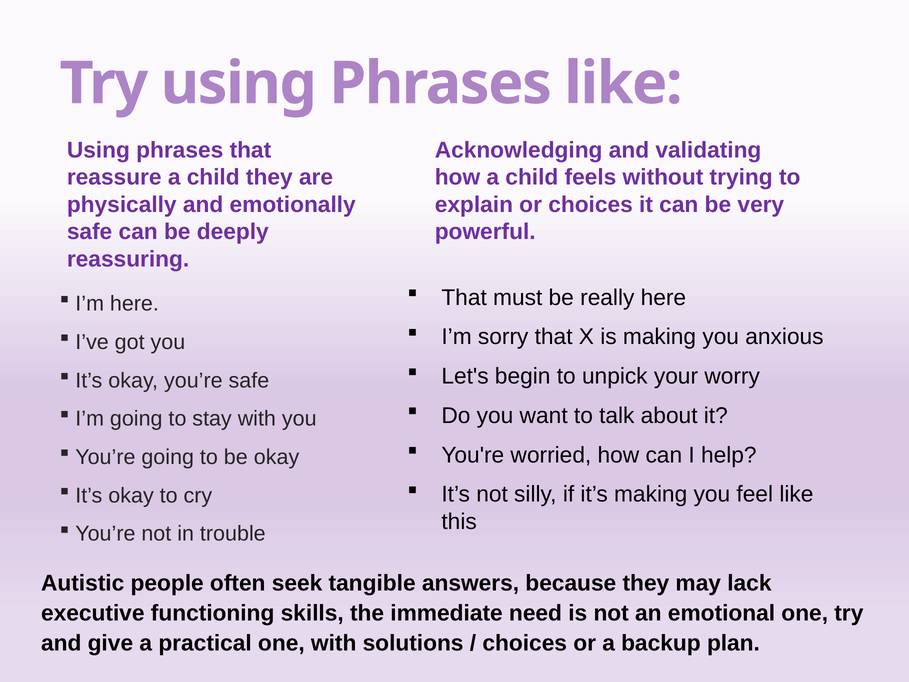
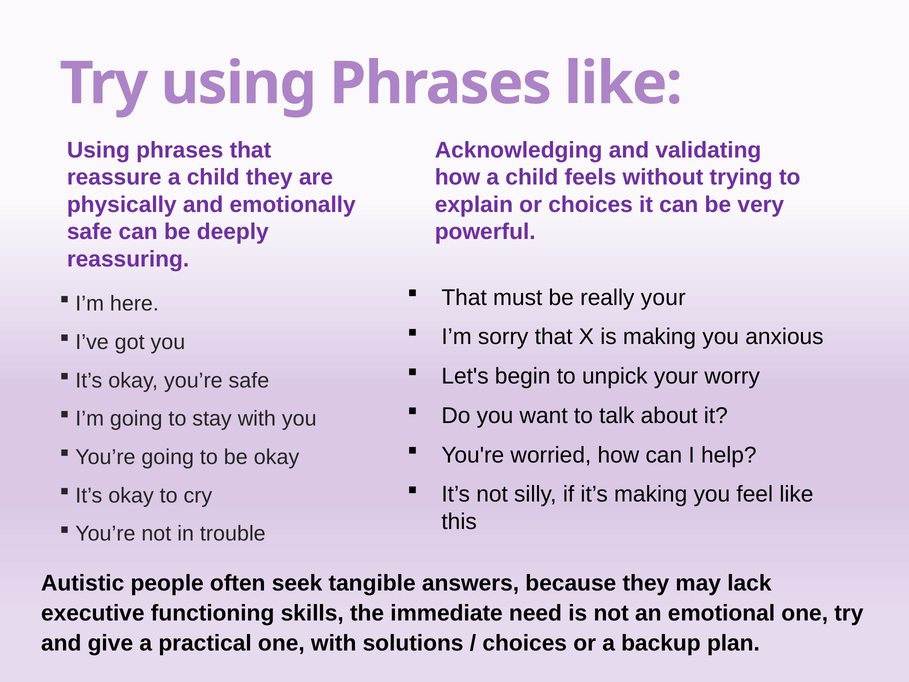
really here: here -> your (663, 297)
